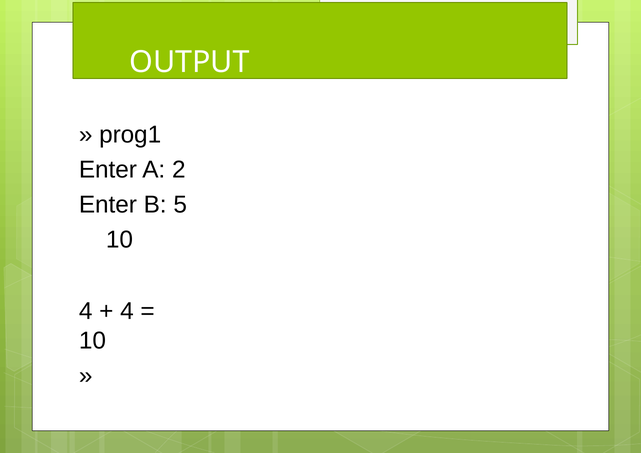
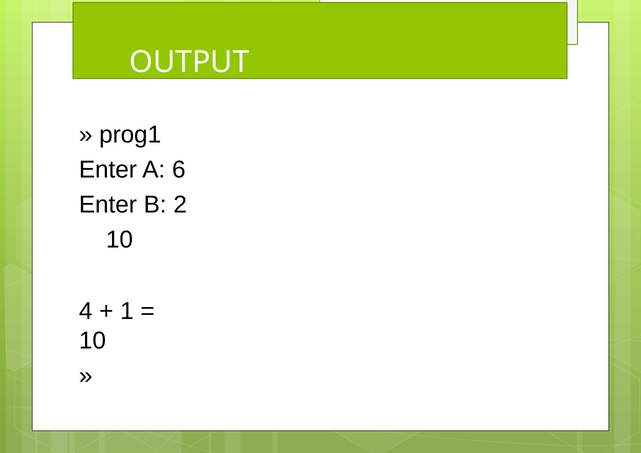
2: 2 -> 6 (179, 169)
5: 5 -> 2 (180, 205)
4: 4 -> 1 (127, 311)
